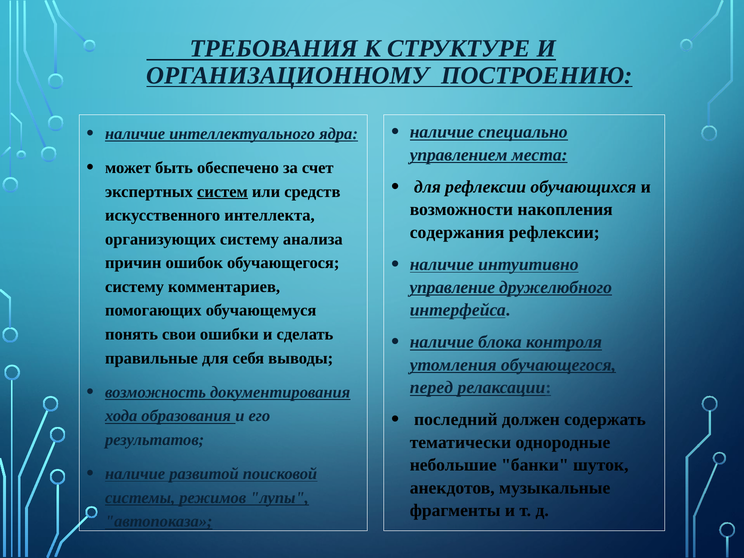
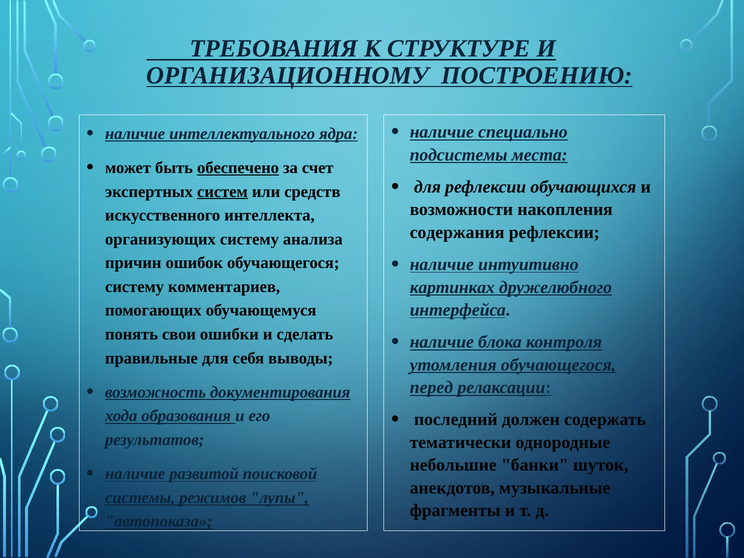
управлением: управлением -> подсистемы (459, 155)
обеспечено underline: none -> present (238, 168)
управление: управление -> картинках (452, 287)
